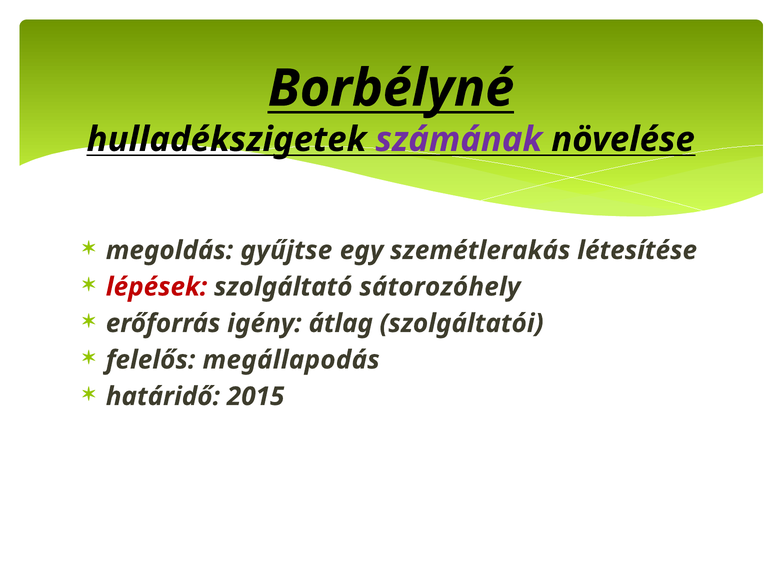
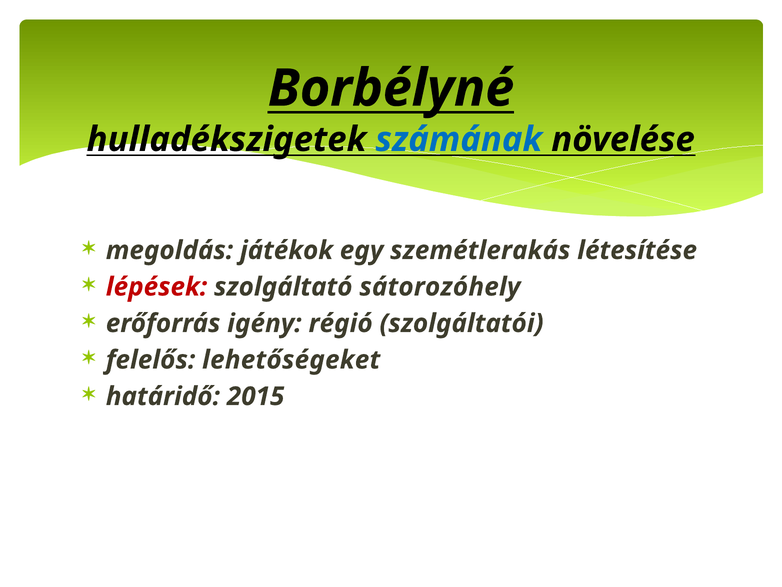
számának colour: purple -> blue (459, 139)
gyűjtse: gyűjtse -> játékok (287, 250)
átlag: átlag -> régió (341, 323)
megállapodás: megállapodás -> lehetőségeket (291, 360)
